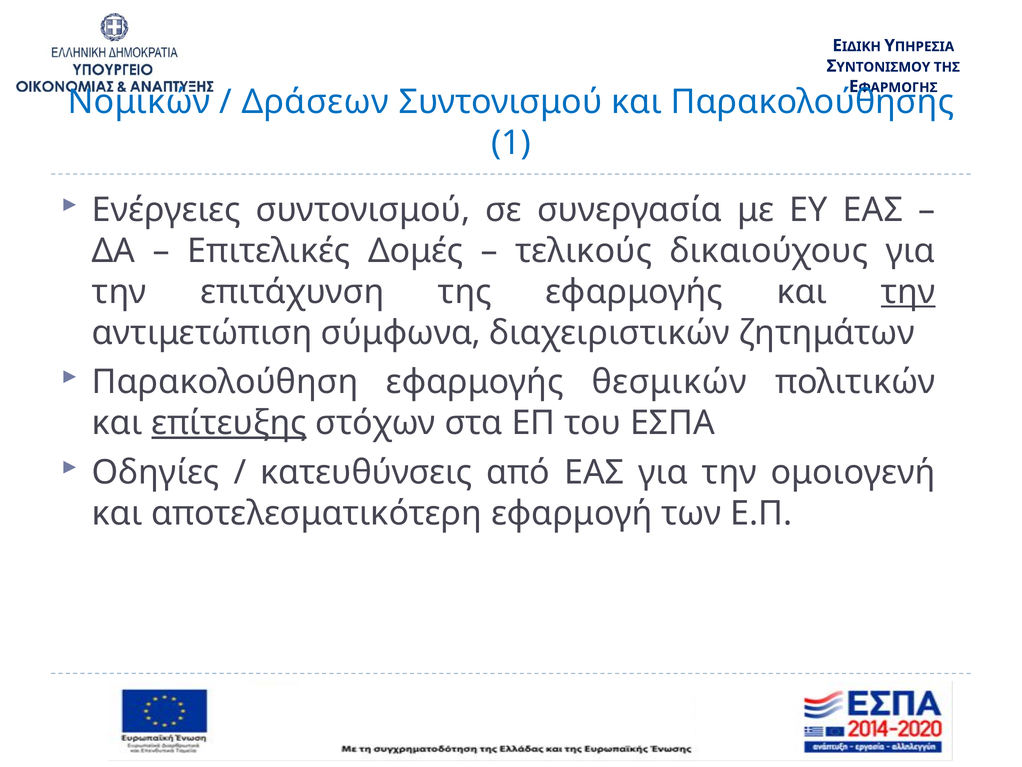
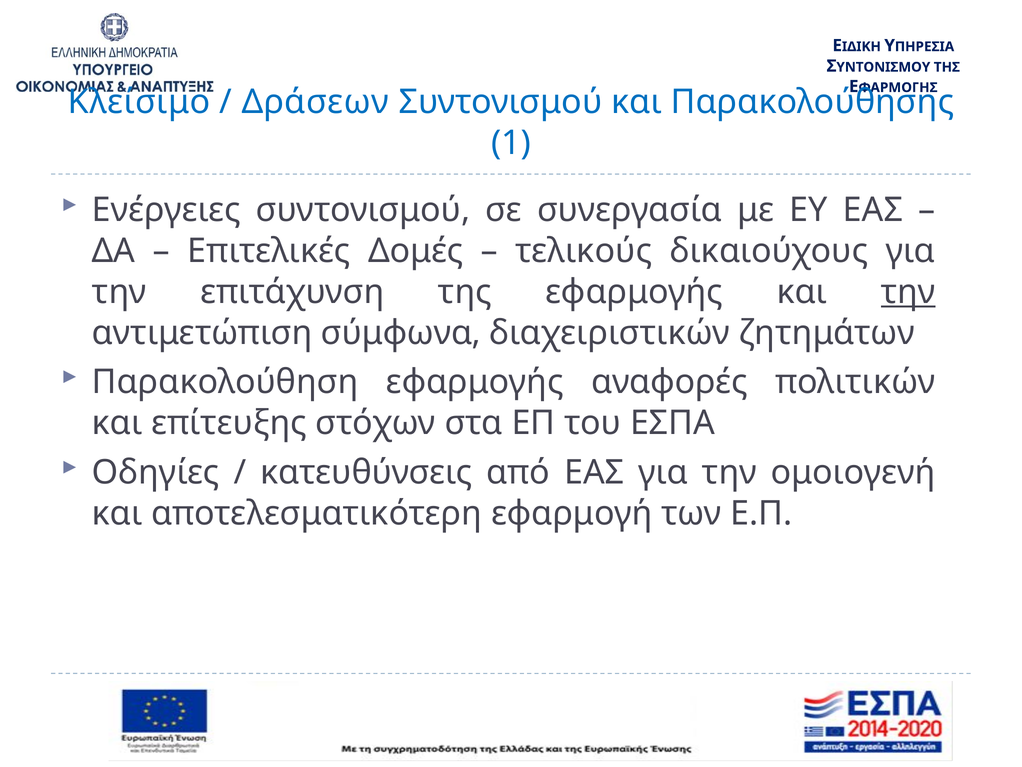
Νομικών: Νομικών -> Κλείσιμο (139, 102)
θεσμικών: θεσμικών -> αναφορές (670, 382)
επίτευξης underline: present -> none (229, 423)
